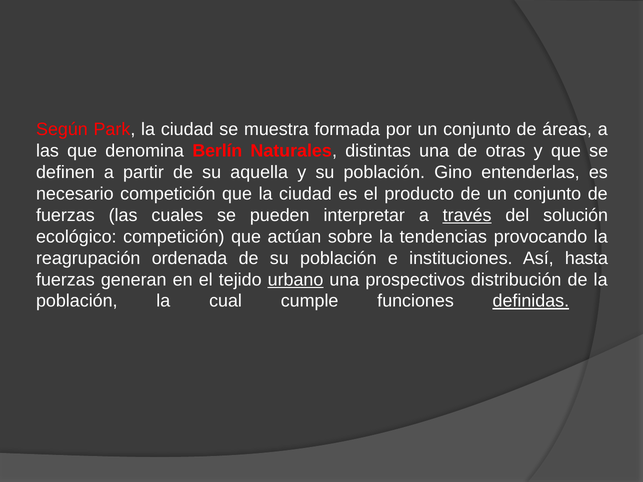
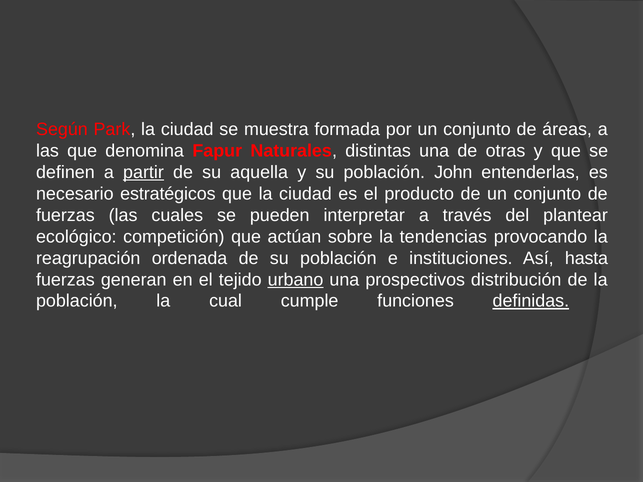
Berlín: Berlín -> Fapur (217, 151)
partir underline: none -> present (143, 172)
Gino: Gino -> John (453, 172)
necesario competición: competición -> estratégicos (168, 194)
través underline: present -> none (467, 215)
solución: solución -> plantear (576, 215)
